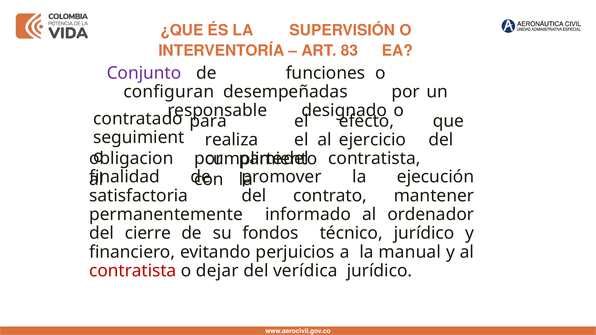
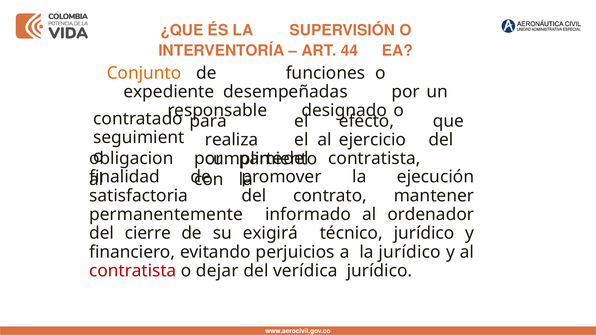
83: 83 -> 44 (350, 51)
Conjunto colour: purple -> orange (144, 73)
configuran: configuran -> expediente (169, 92)
fondos: fondos -> exigirá (270, 233)
la manual: manual -> jurídico (410, 252)
